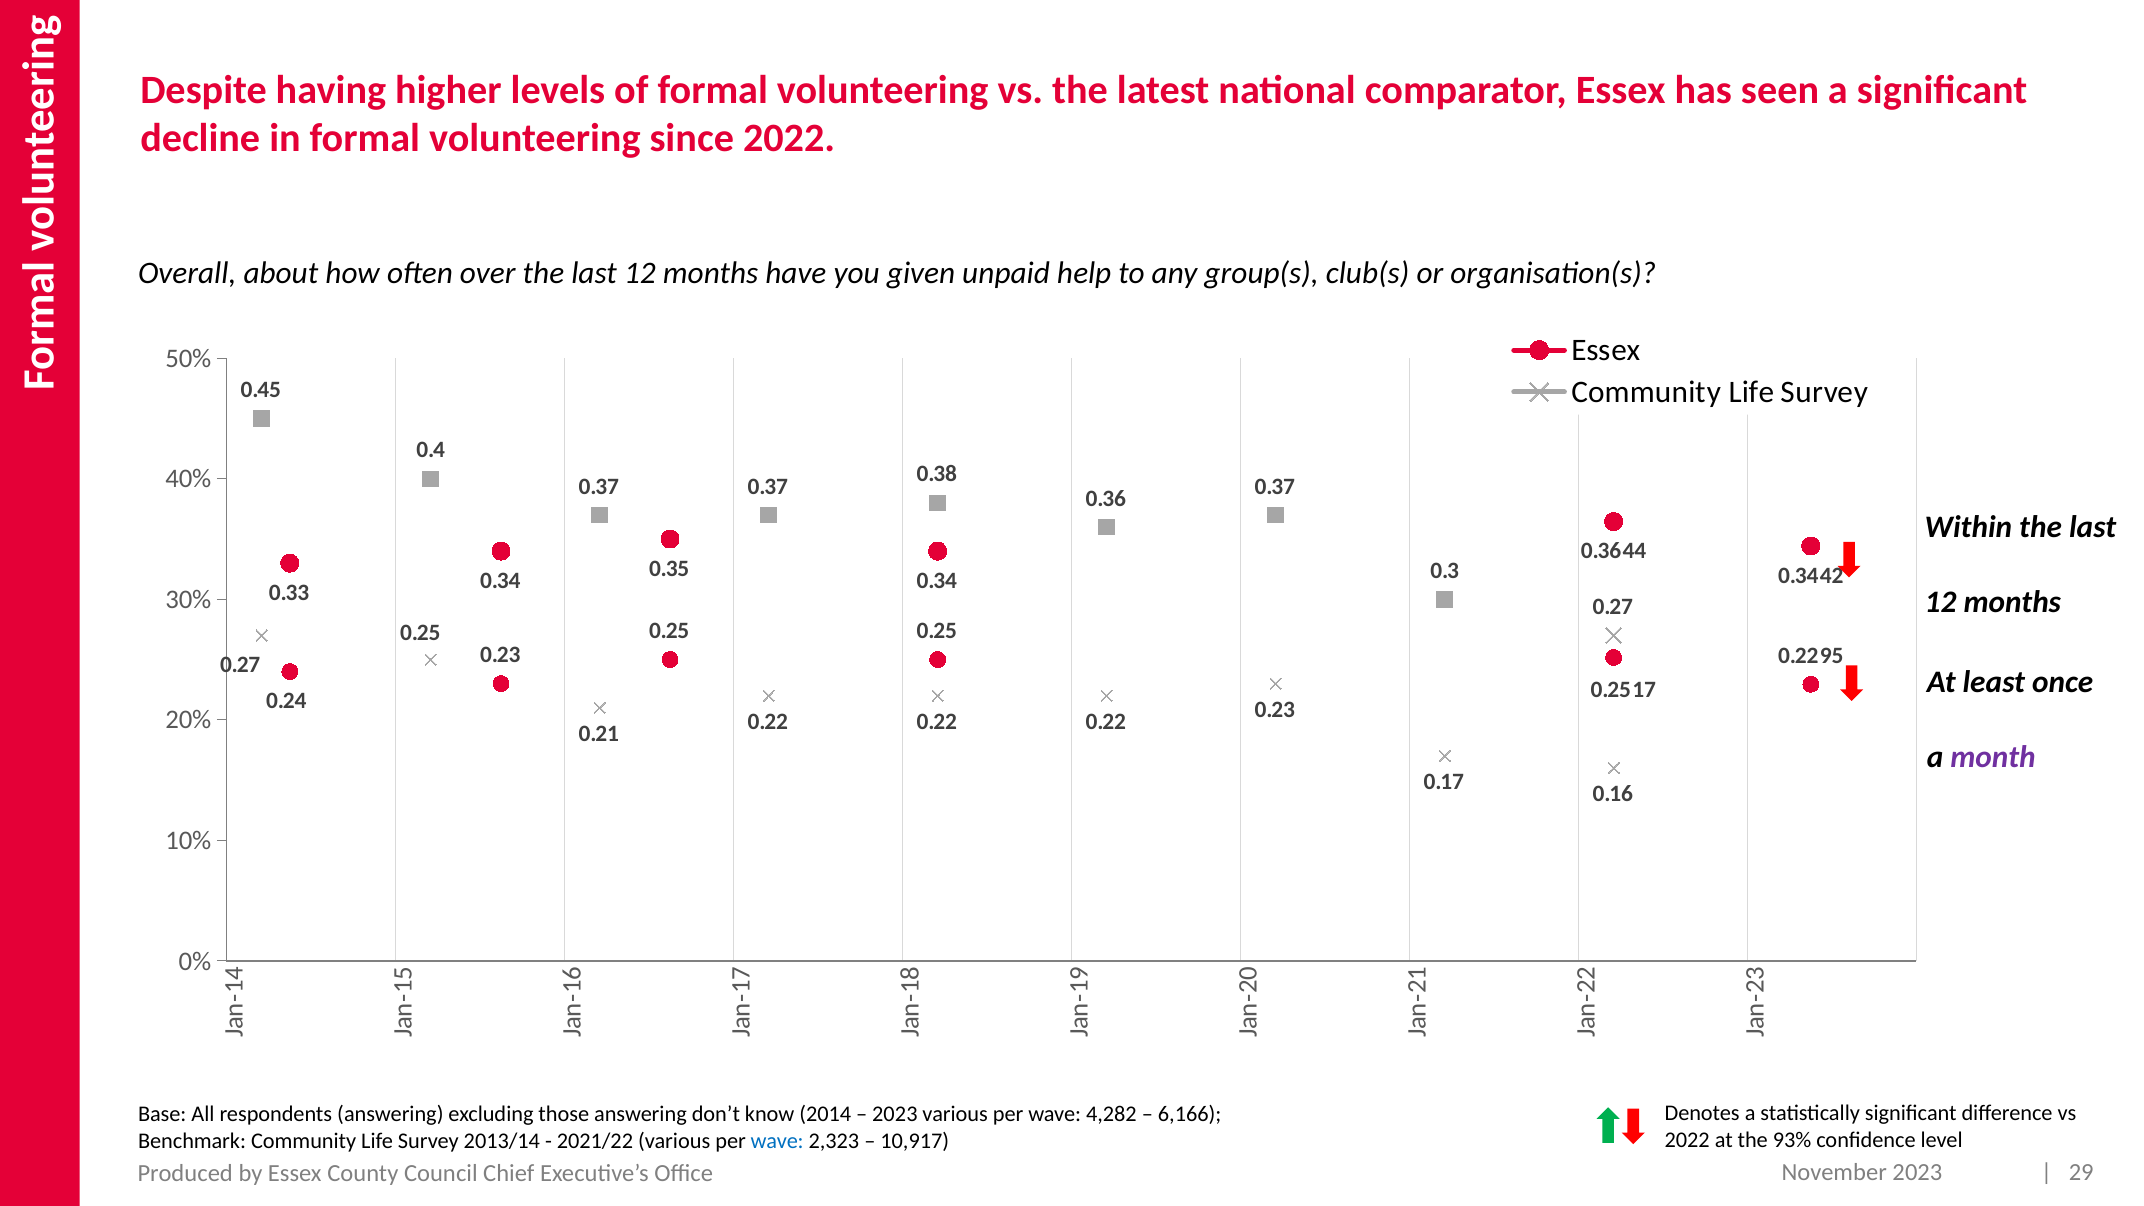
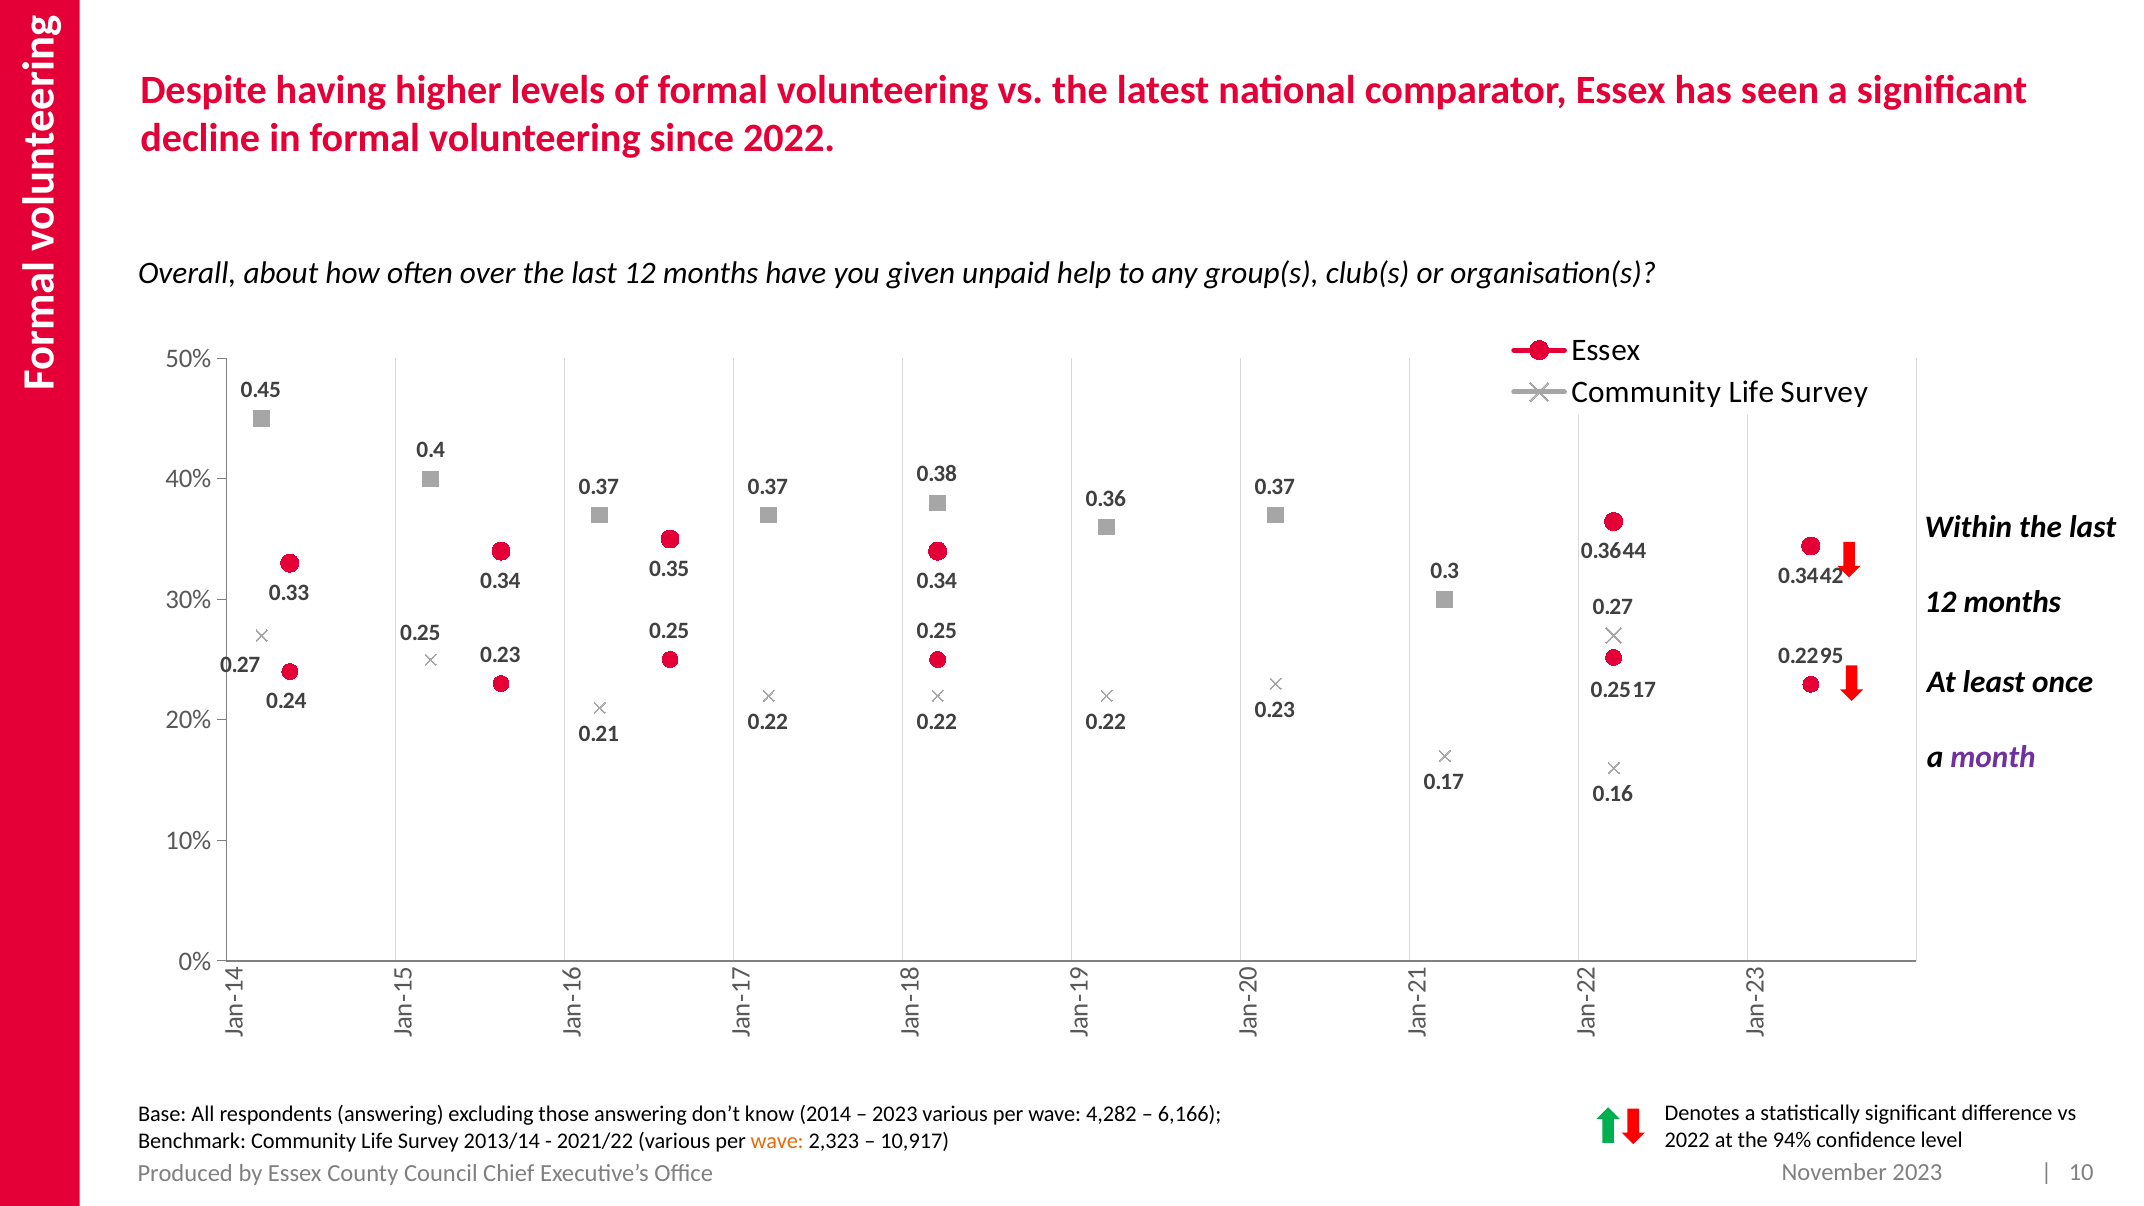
93%: 93% -> 94% (1792, 1140)
wave colour: blue -> orange (777, 1141)
29: 29 -> 10 (2081, 1172)
